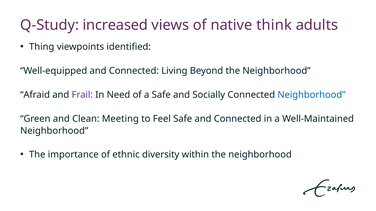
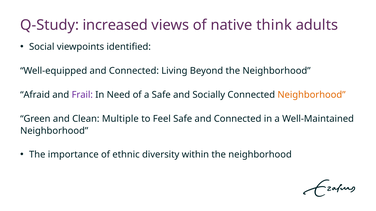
Thing: Thing -> Social (42, 47)
Neighborhood colour: blue -> orange (312, 95)
Meeting: Meeting -> Multiple (120, 119)
